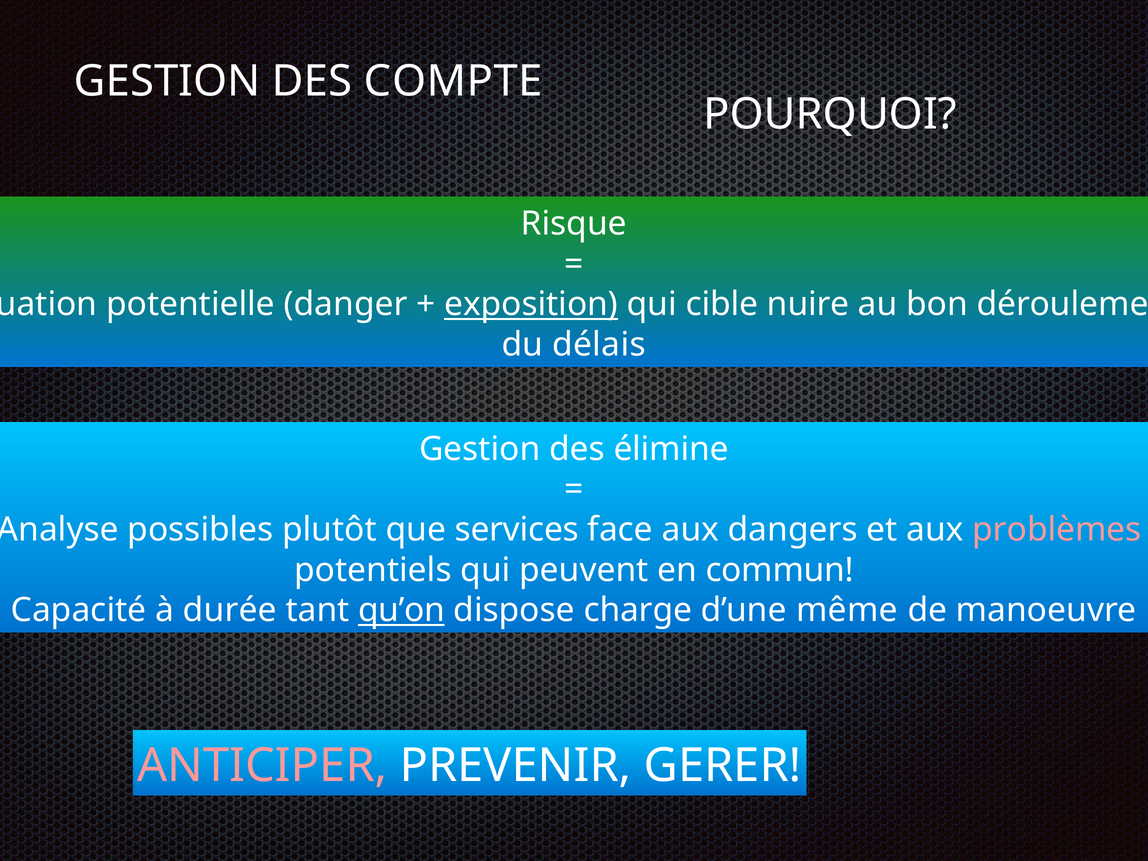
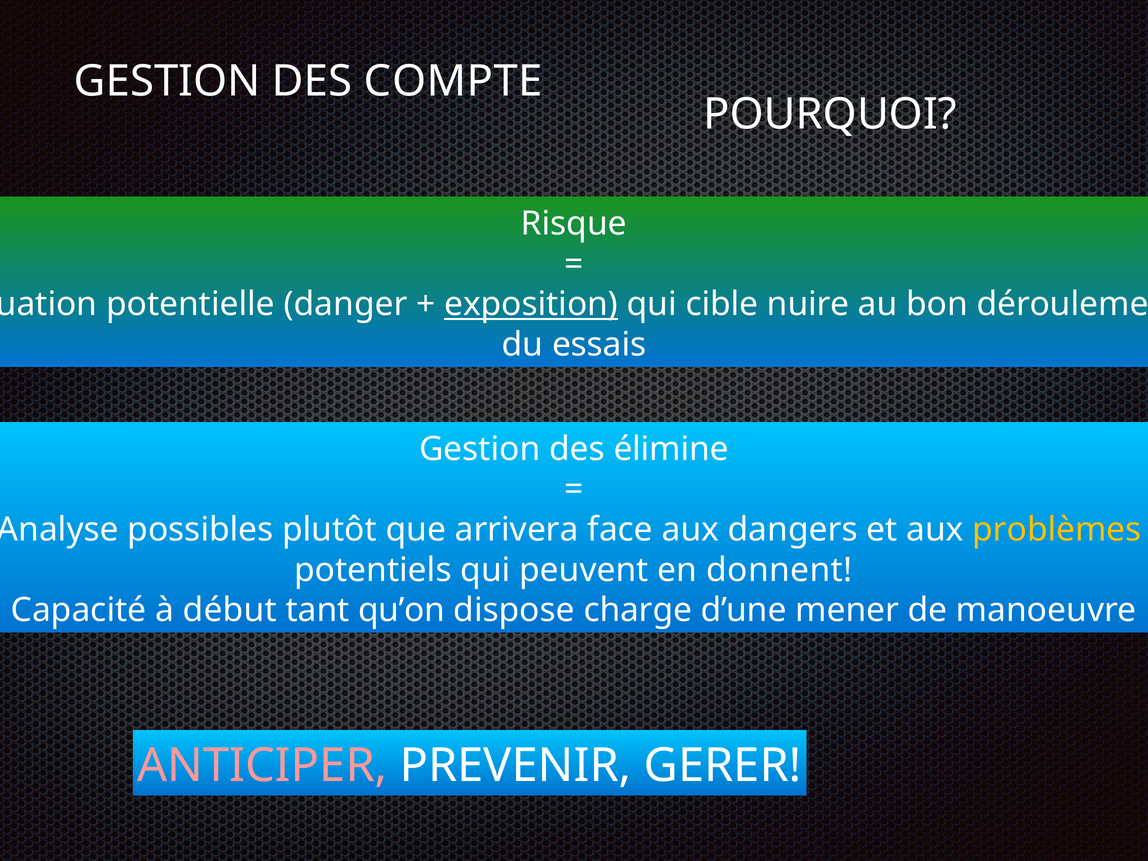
délais: délais -> essais (599, 345)
services: services -> arrivera (517, 530)
problèmes colour: pink -> yellow (1057, 530)
commun: commun -> donnent (779, 570)
durée: durée -> début (230, 610)
qu’on underline: present -> none (402, 610)
même: même -> mener (847, 610)
